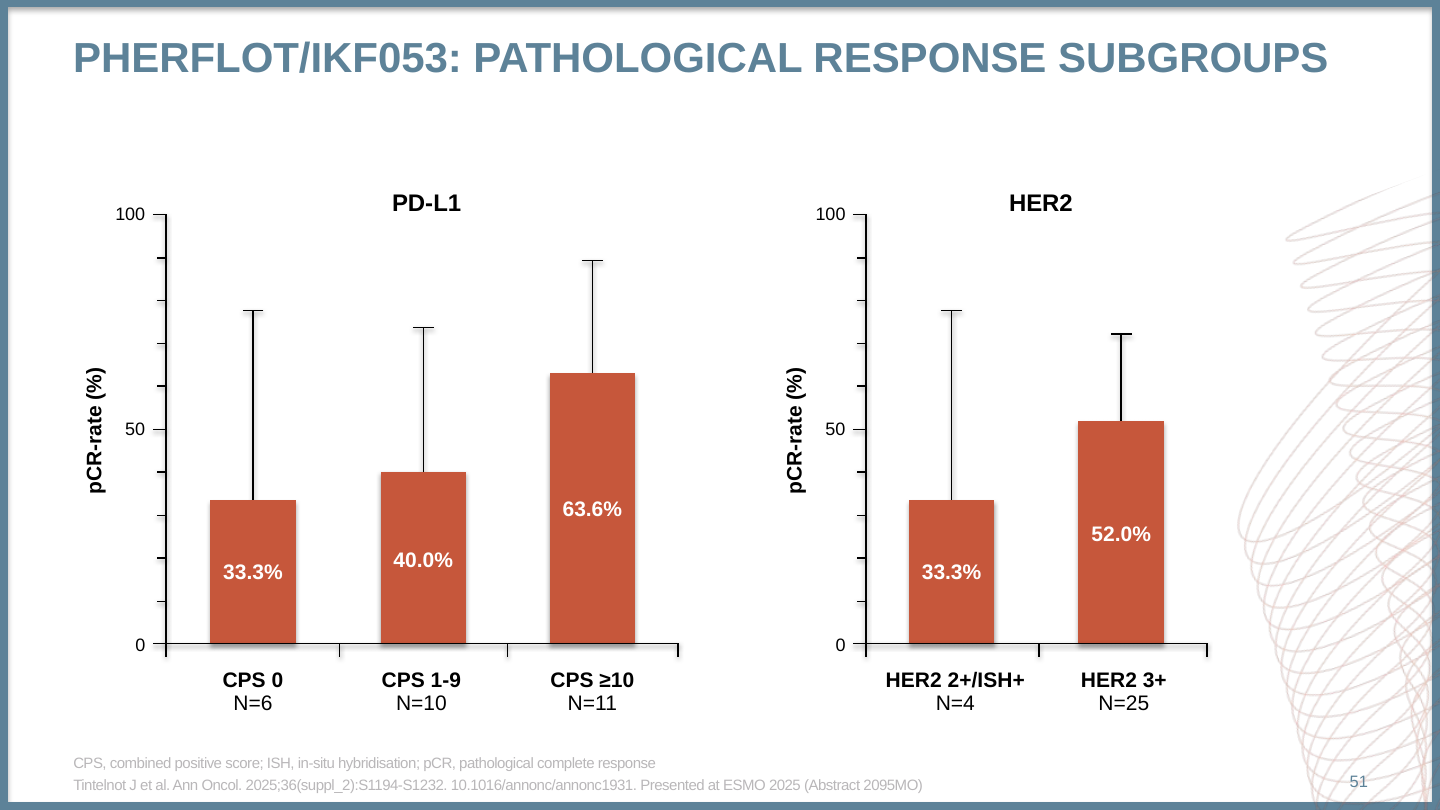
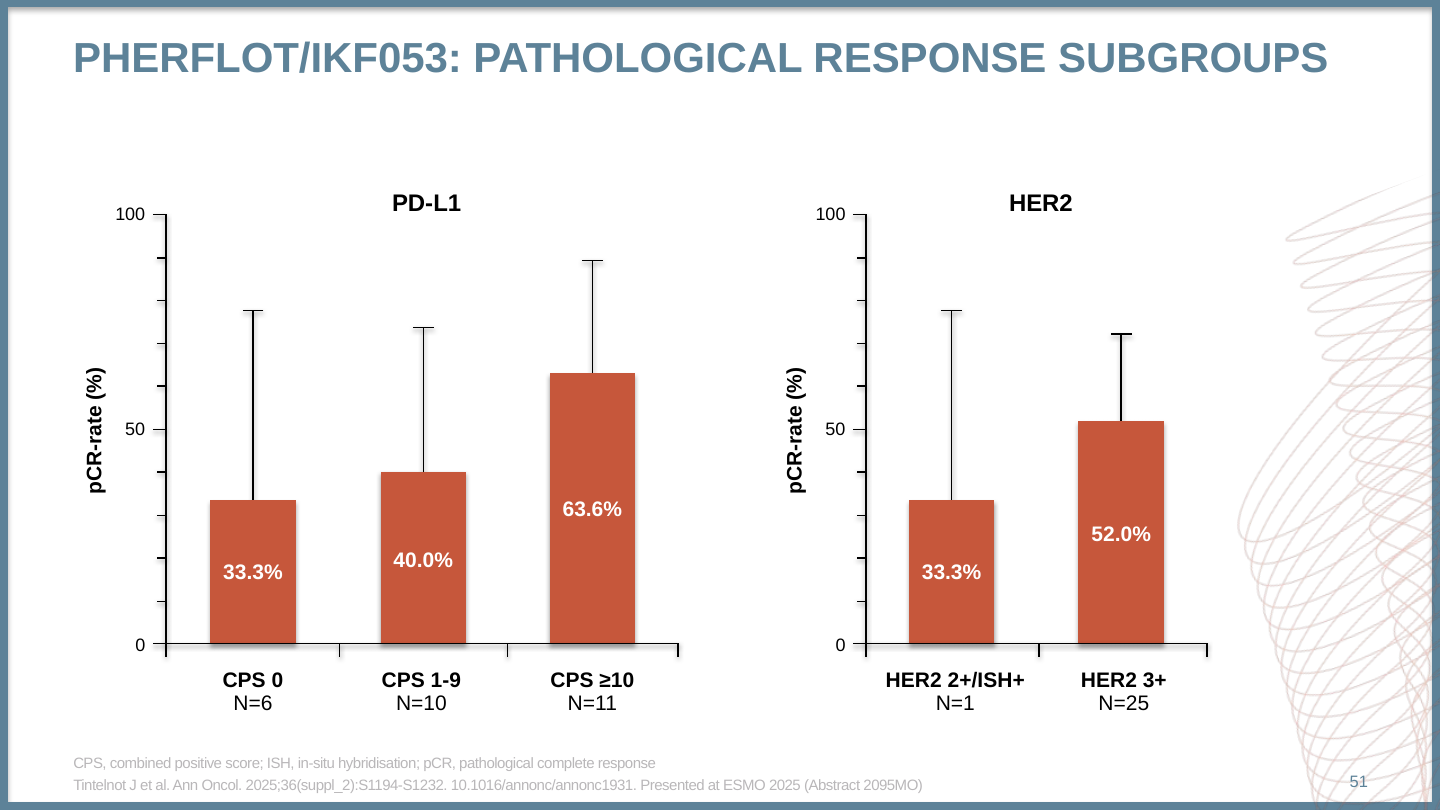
N=4: N=4 -> N=1 (955, 704)
